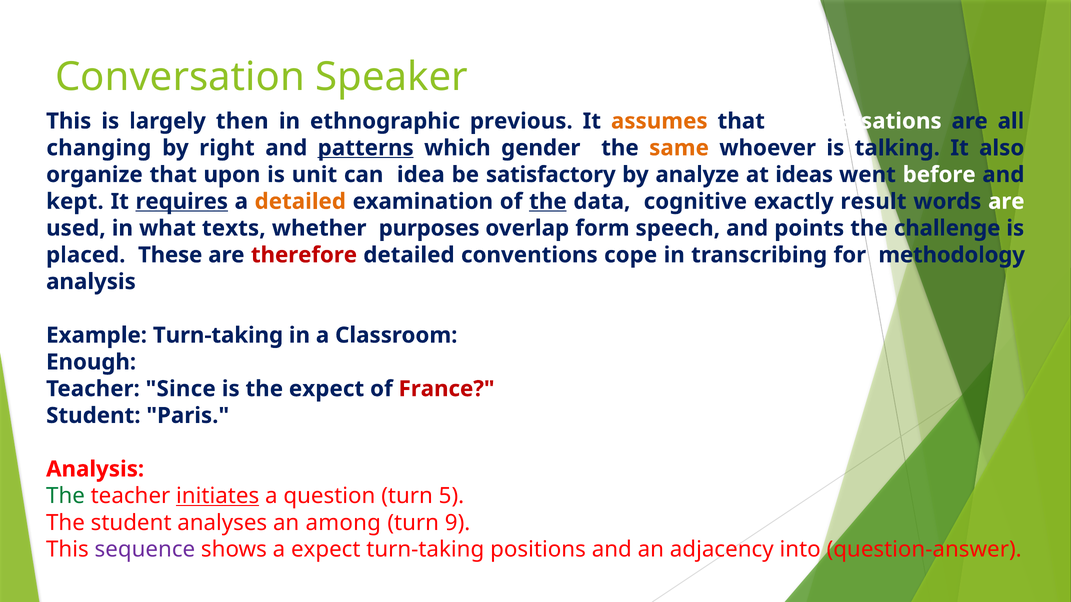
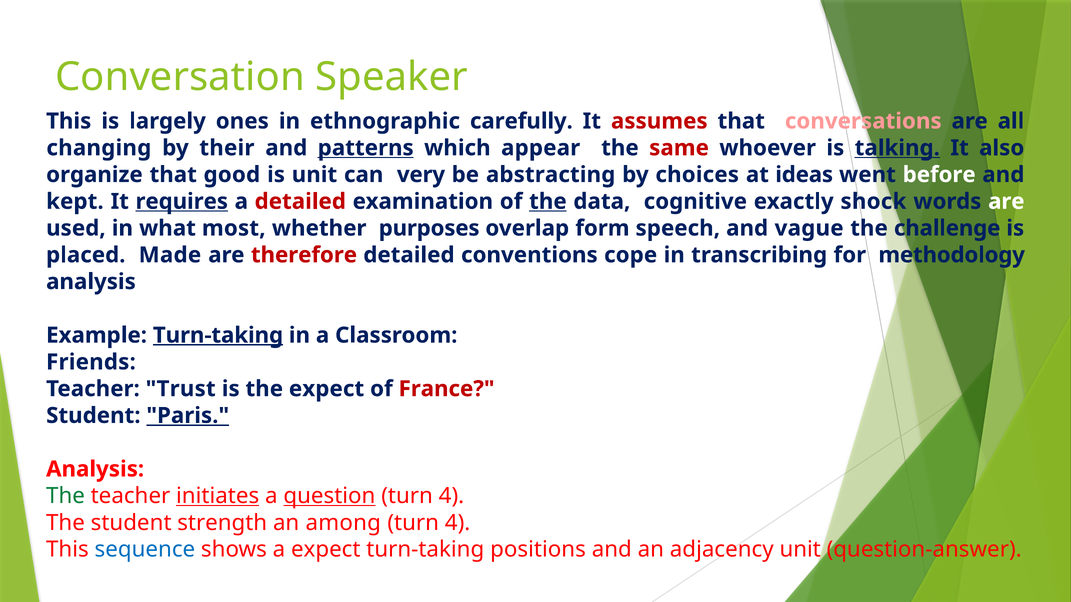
then: then -> ones (242, 121)
previous: previous -> carefully (521, 121)
assumes colour: orange -> red (659, 121)
conversations colour: white -> pink (863, 121)
right: right -> their (227, 148)
gender: gender -> appear (541, 148)
same colour: orange -> red (679, 148)
talking underline: none -> present (897, 148)
upon: upon -> good (232, 175)
idea: idea -> very (421, 175)
satisfactory: satisfactory -> abstracting (551, 175)
analyze: analyze -> choices (697, 175)
detailed colour: orange -> red (300, 202)
result: result -> shock (873, 202)
texts: texts -> most (234, 228)
points: points -> vague (809, 228)
These: These -> Made (170, 255)
Turn-taking underline: none -> present (218, 336)
Enough: Enough -> Friends (91, 362)
Since: Since -> Trust (181, 389)
Paris underline: none -> present (188, 416)
question underline: none -> present (329, 496)
5: 5 -> 4 (451, 496)
analyses: analyses -> strength (222, 523)
9: 9 -> 4 (458, 523)
sequence colour: purple -> blue (145, 550)
adjacency into: into -> unit (800, 550)
